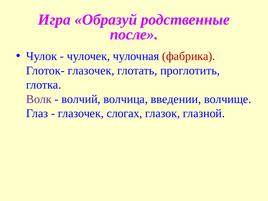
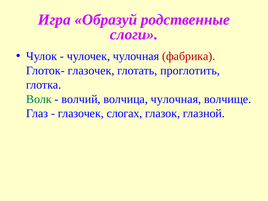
после: после -> слоги (134, 34)
Волк colour: purple -> green (39, 99)
волчица введении: введении -> чулочная (176, 99)
